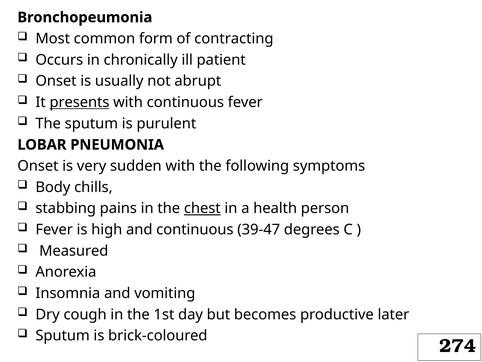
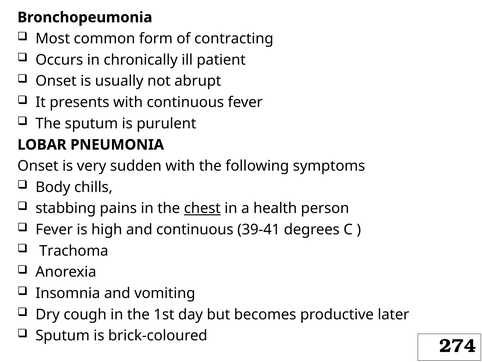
presents underline: present -> none (79, 102)
39-47: 39-47 -> 39-41 (259, 229)
Measured: Measured -> Trachoma (74, 251)
